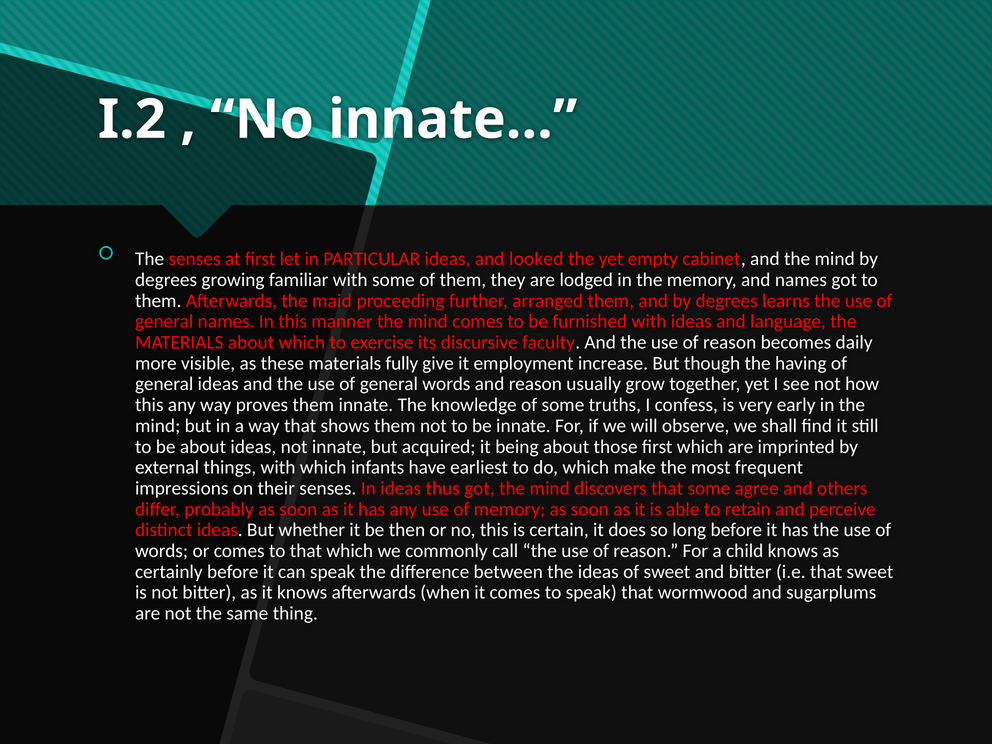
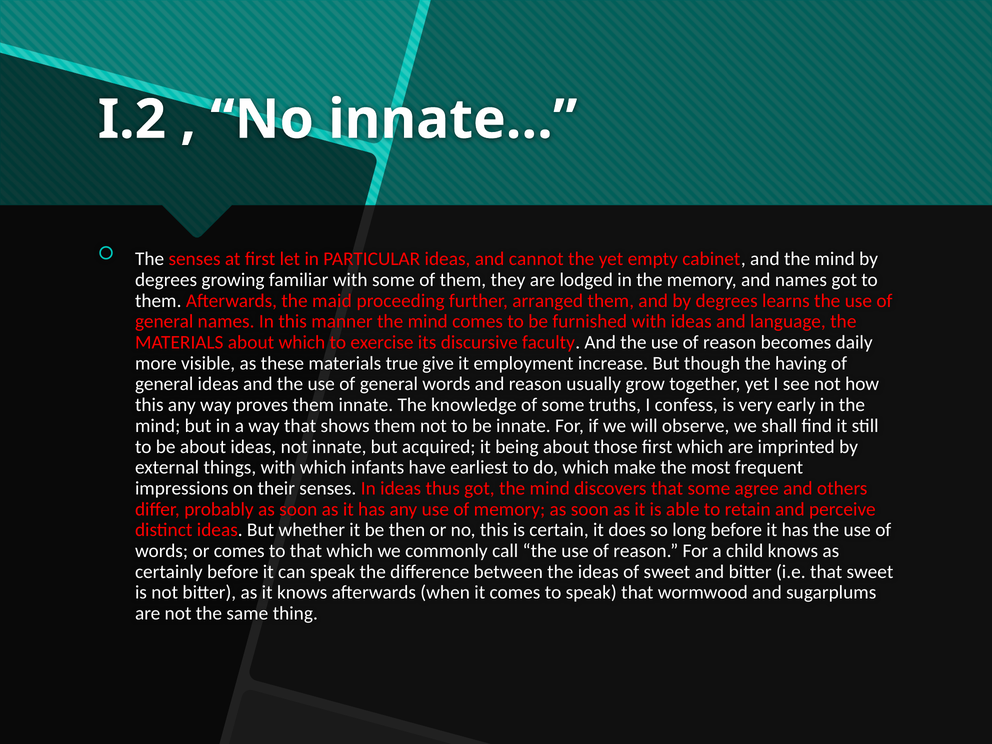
looked: looked -> cannot (536, 259)
fully: fully -> true (402, 363)
